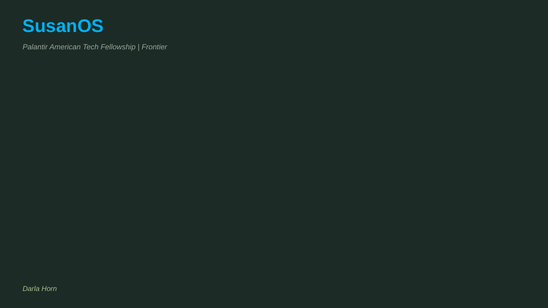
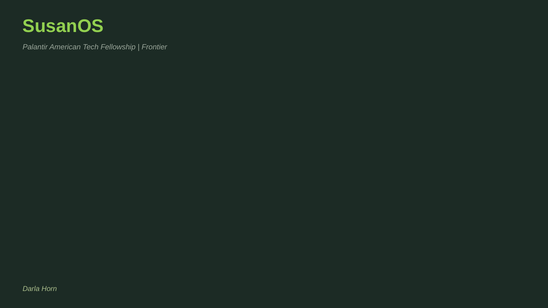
SusanOS colour: light blue -> light green (63, 26)
